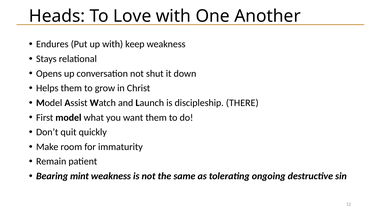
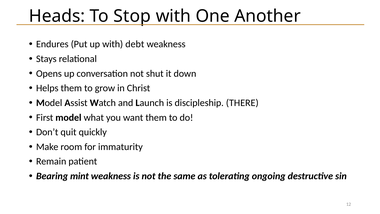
Love: Love -> Stop (132, 16)
keep: keep -> debt (135, 44)
